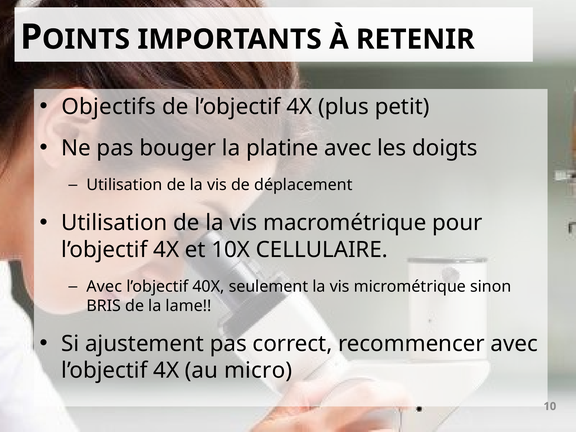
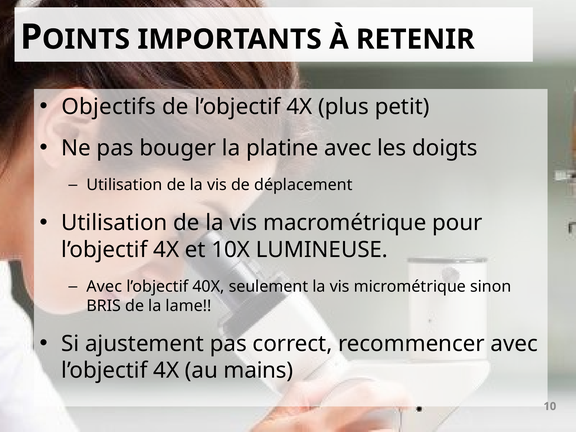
CELLULAIRE: CELLULAIRE -> LUMINEUSE (322, 250)
micro: micro -> mains (258, 371)
